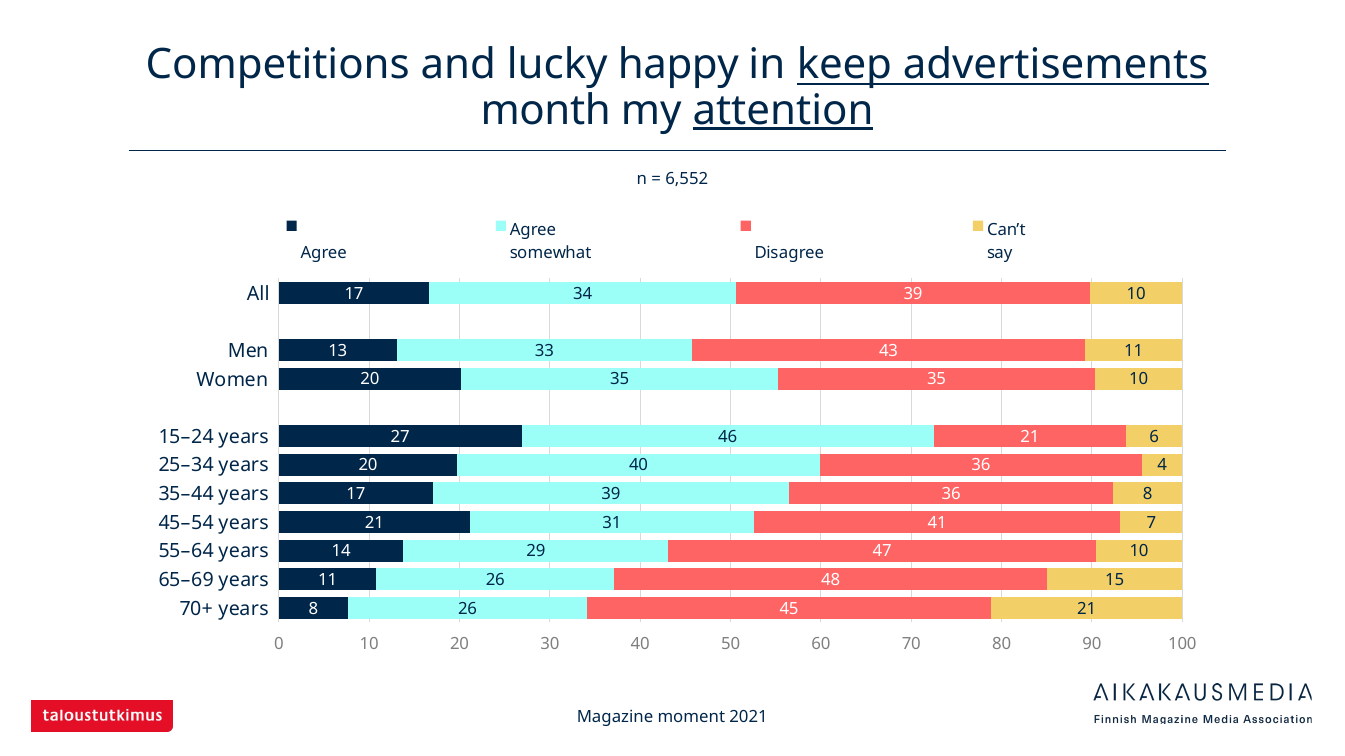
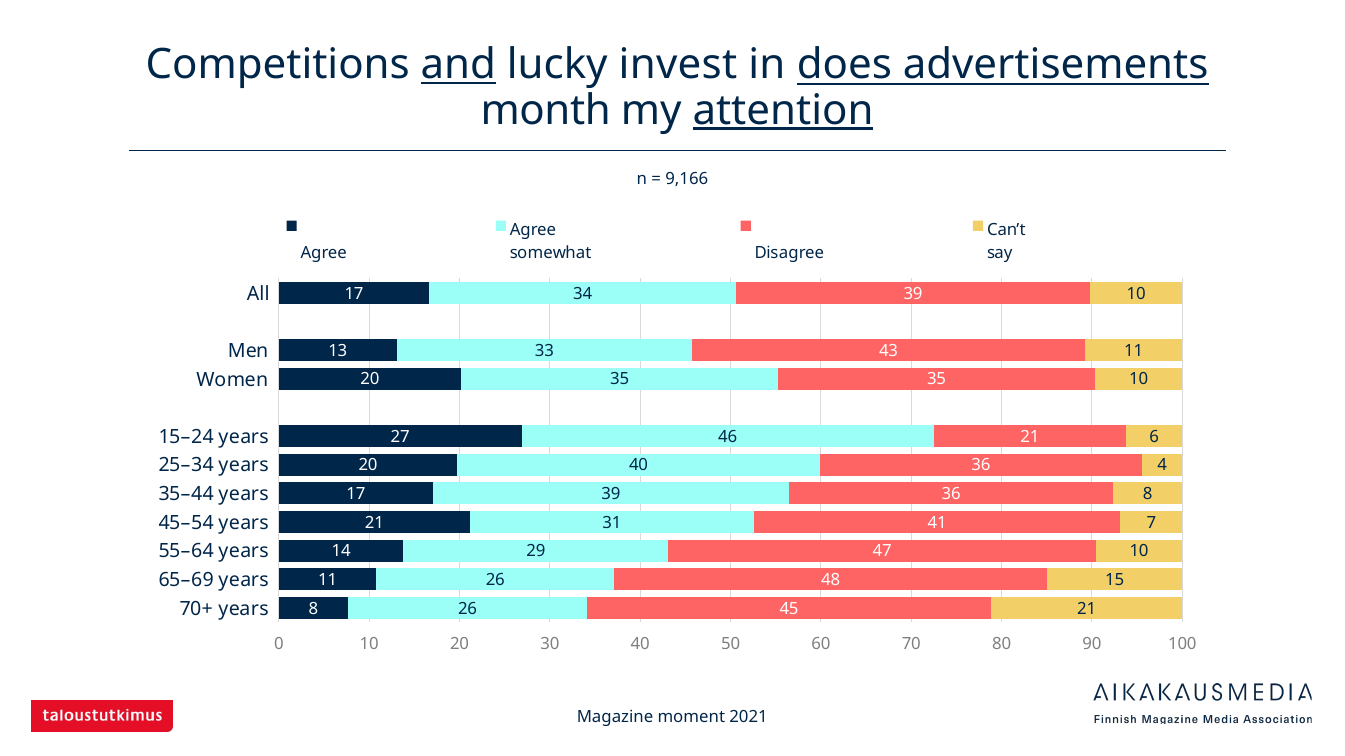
and underline: none -> present (458, 65)
happy: happy -> invest (678, 65)
keep: keep -> does (844, 65)
6,552: 6,552 -> 9,166 (687, 179)
